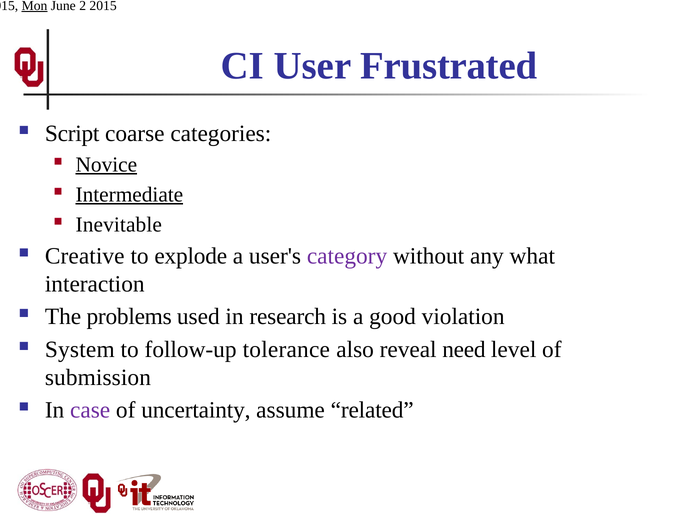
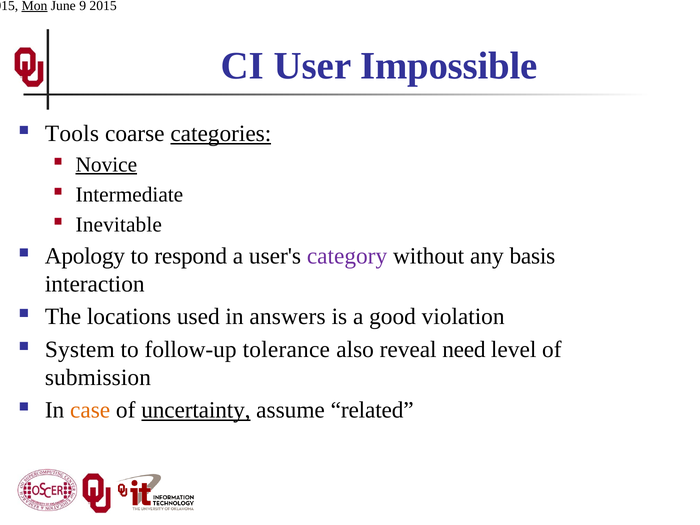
2: 2 -> 9 (83, 6)
Frustrated: Frustrated -> Impossible (449, 66)
Script: Script -> Tools (72, 134)
categories underline: none -> present (221, 134)
Intermediate underline: present -> none (129, 195)
Creative: Creative -> Apology (85, 256)
explode: explode -> respond (191, 256)
what: what -> basis (532, 256)
problems: problems -> locations (129, 317)
research: research -> answers (288, 317)
case colour: purple -> orange (90, 410)
uncertainty underline: none -> present (196, 410)
